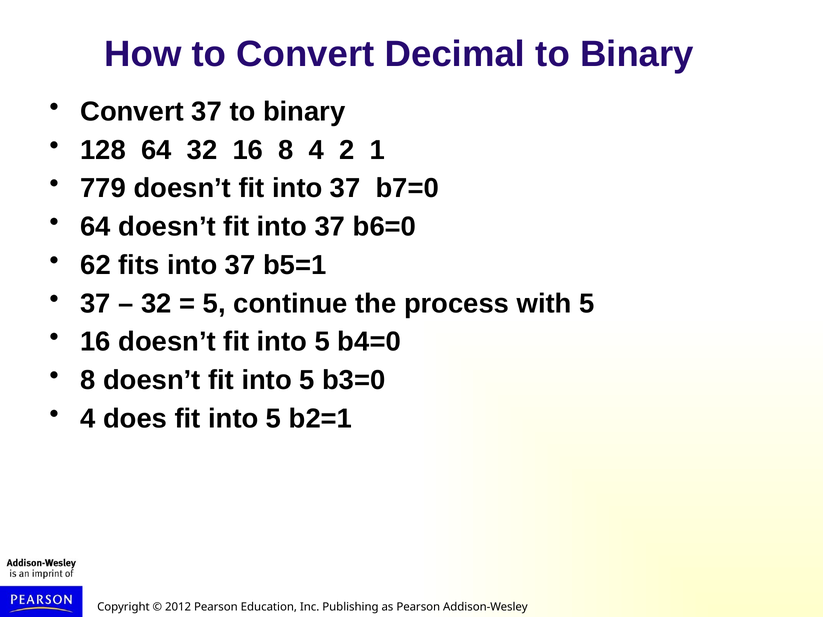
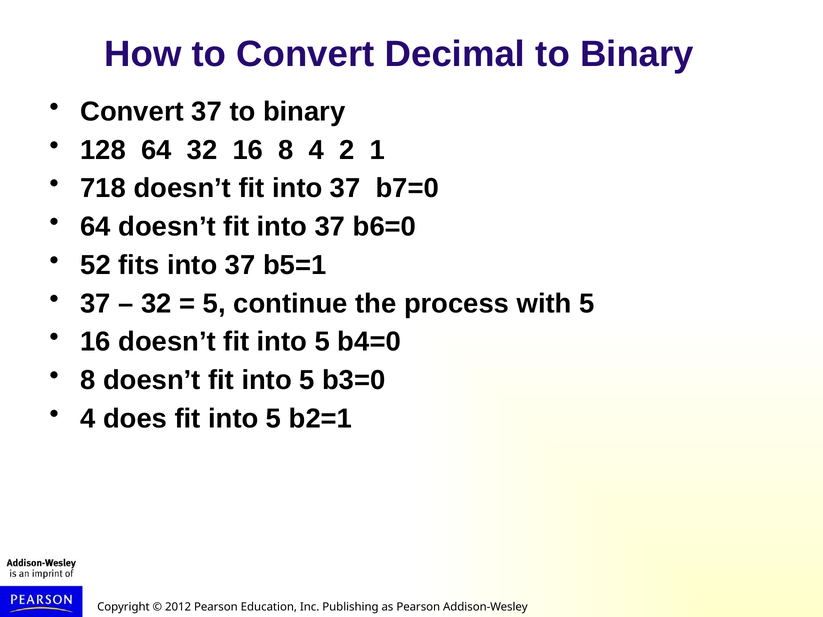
779: 779 -> 718 (103, 188)
62: 62 -> 52 (96, 265)
